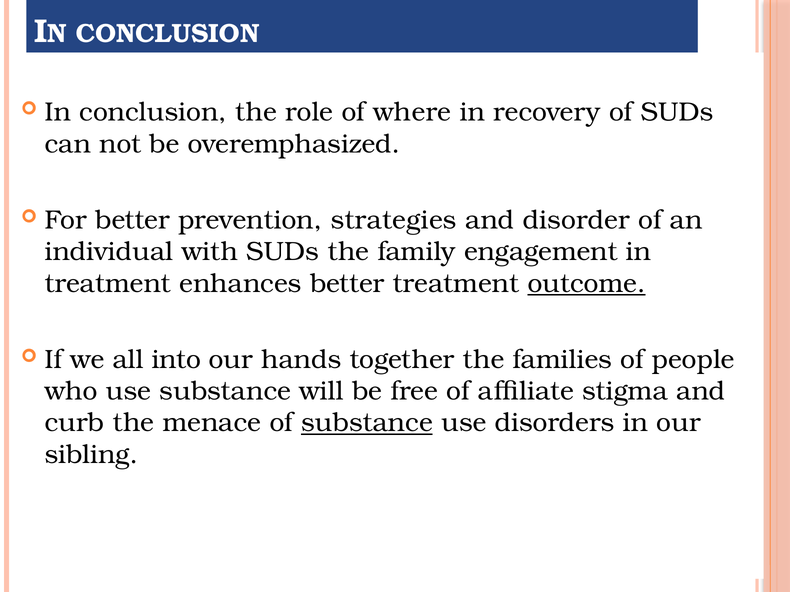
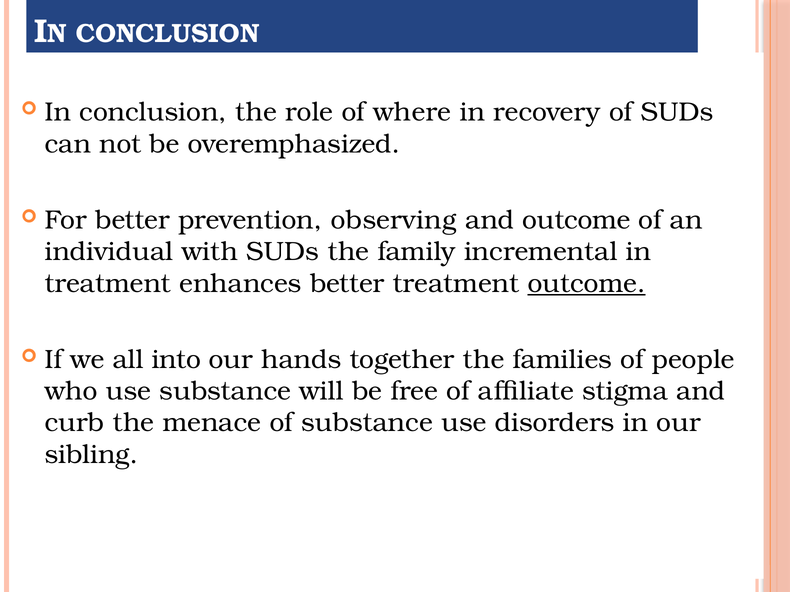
strategies: strategies -> observing (394, 220)
and disorder: disorder -> outcome (576, 220)
engagement: engagement -> incremental (541, 252)
substance underline: present -> none (367, 423)
